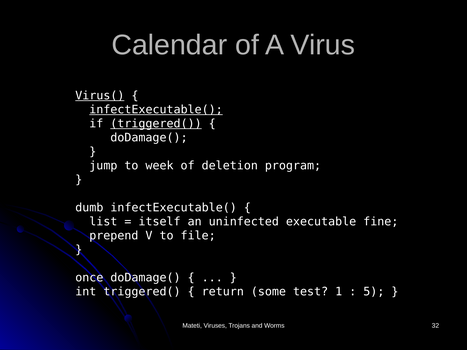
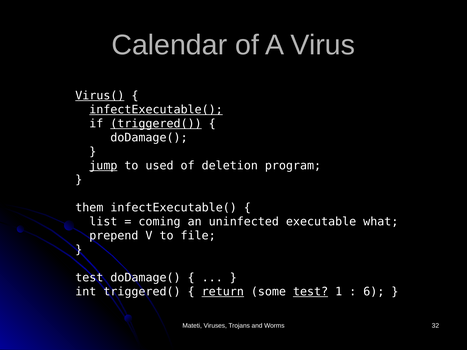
jump underline: none -> present (103, 166)
week: week -> used (160, 166)
dumb: dumb -> them (89, 208)
itself: itself -> coming (160, 222)
fine: fine -> what (381, 222)
once: once -> test (89, 278)
return underline: none -> present (223, 292)
test underline: none -> present (311, 292)
5: 5 -> 6 (374, 292)
